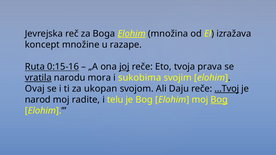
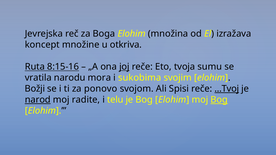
Elohim underline: present -> none (132, 34)
razape: razape -> otkriva (126, 45)
0:15-16: 0:15-16 -> 8:15-16 (63, 67)
prava: prava -> sumu (210, 67)
vratila underline: present -> none (38, 78)
Ovaj: Ovaj -> Božji (35, 89)
ukopan: ukopan -> ponovo (101, 89)
Daju: Daju -> Spisi (179, 89)
narod underline: none -> present (38, 100)
